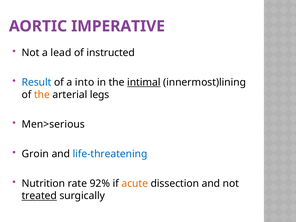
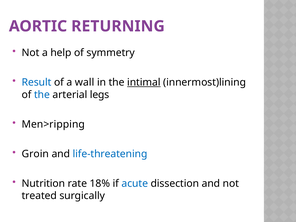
IMPERATIVE: IMPERATIVE -> RETURNING (118, 26)
lead: lead -> help (61, 53)
instructed: instructed -> symmetry (111, 53)
into: into -> wall (85, 82)
the colour: orange -> blue (42, 95)
Men>serious: Men>serious -> Men>ripping (53, 124)
92%: 92% -> 18% (100, 183)
acute colour: orange -> blue (135, 183)
treated underline: present -> none (39, 196)
